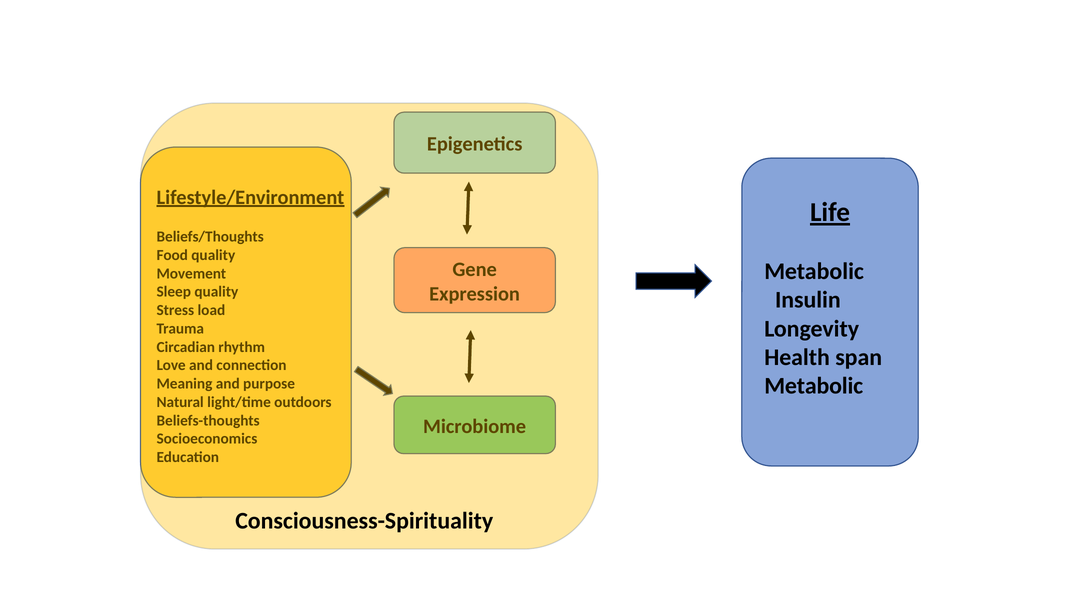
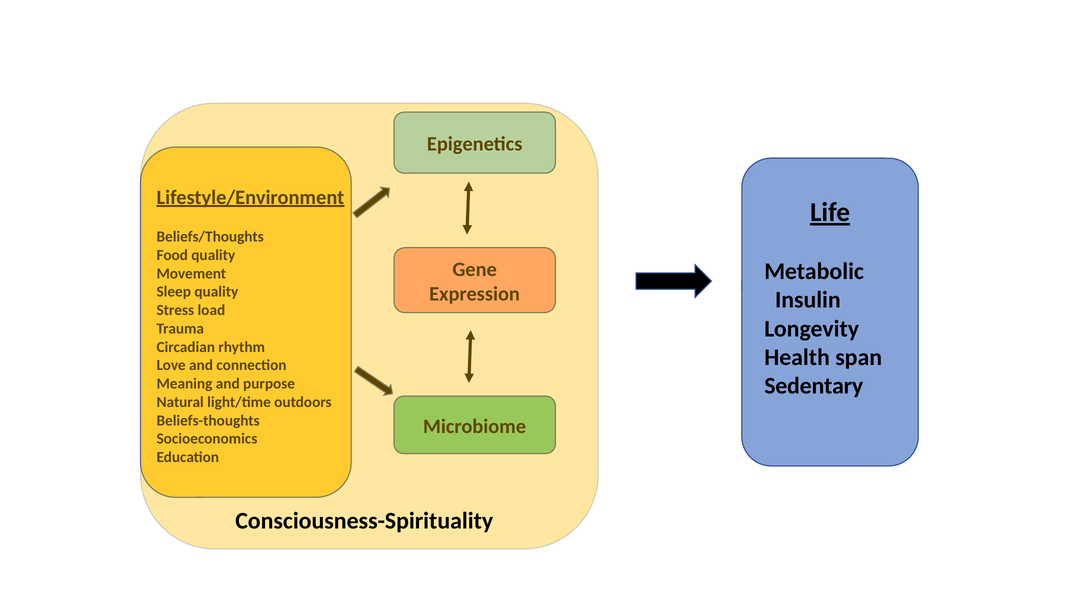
Metabolic: Metabolic -> Sedentary (814, 386)
